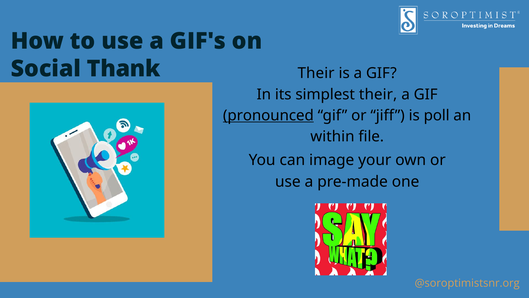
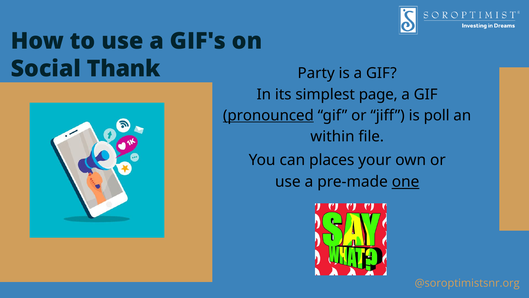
Their: Their -> Party (316, 73)
simplest their: their -> page (378, 94)
image: image -> places (332, 160)
one underline: none -> present (406, 182)
